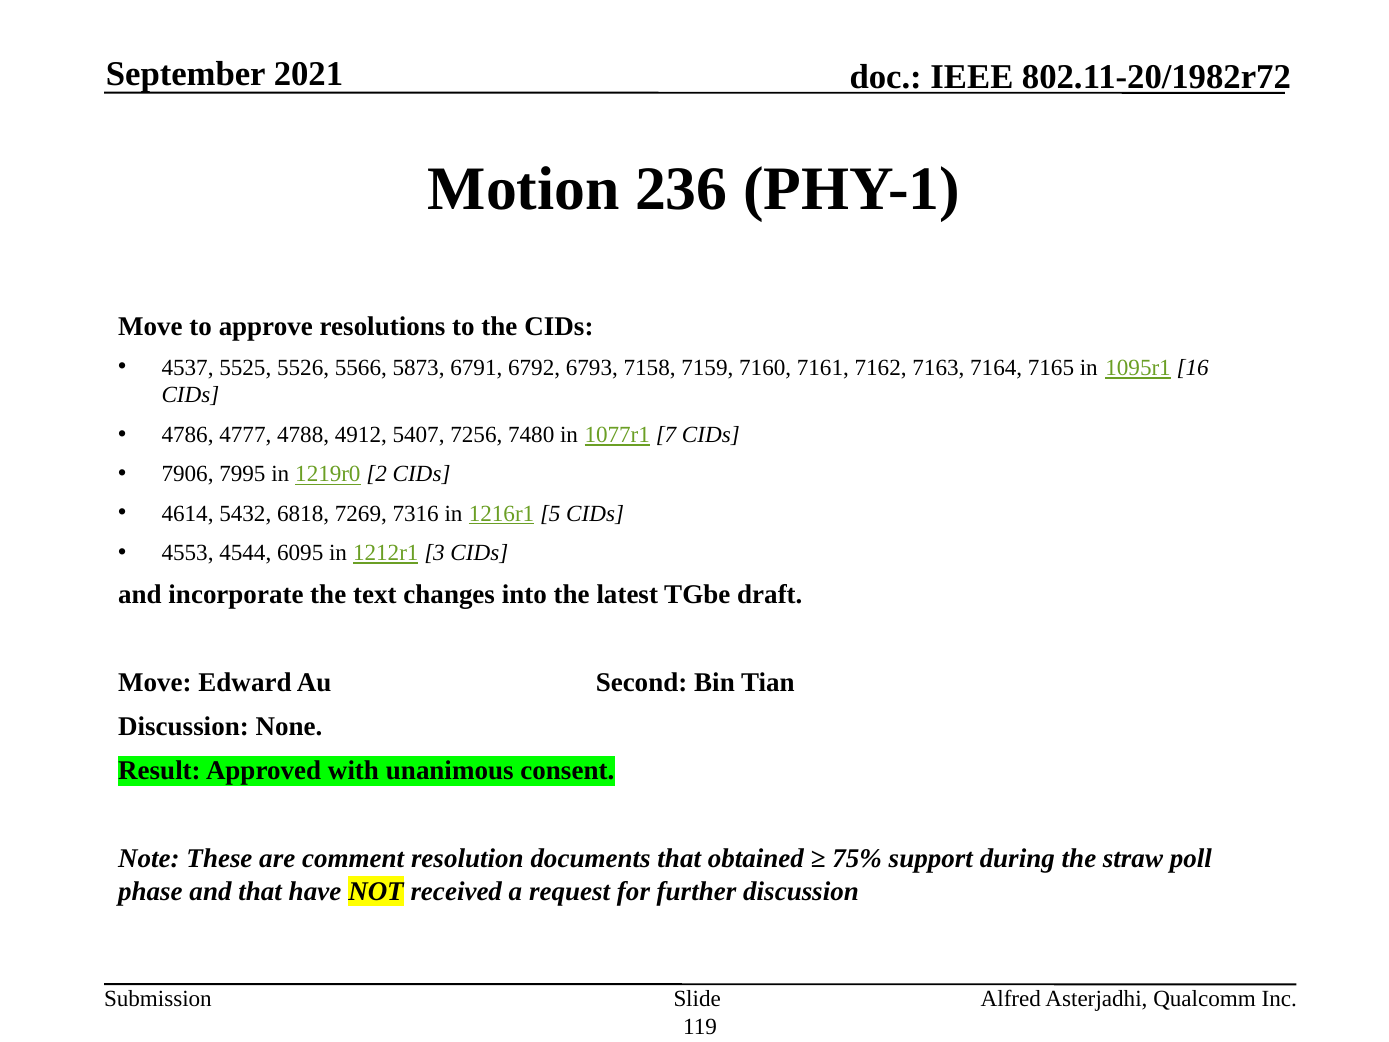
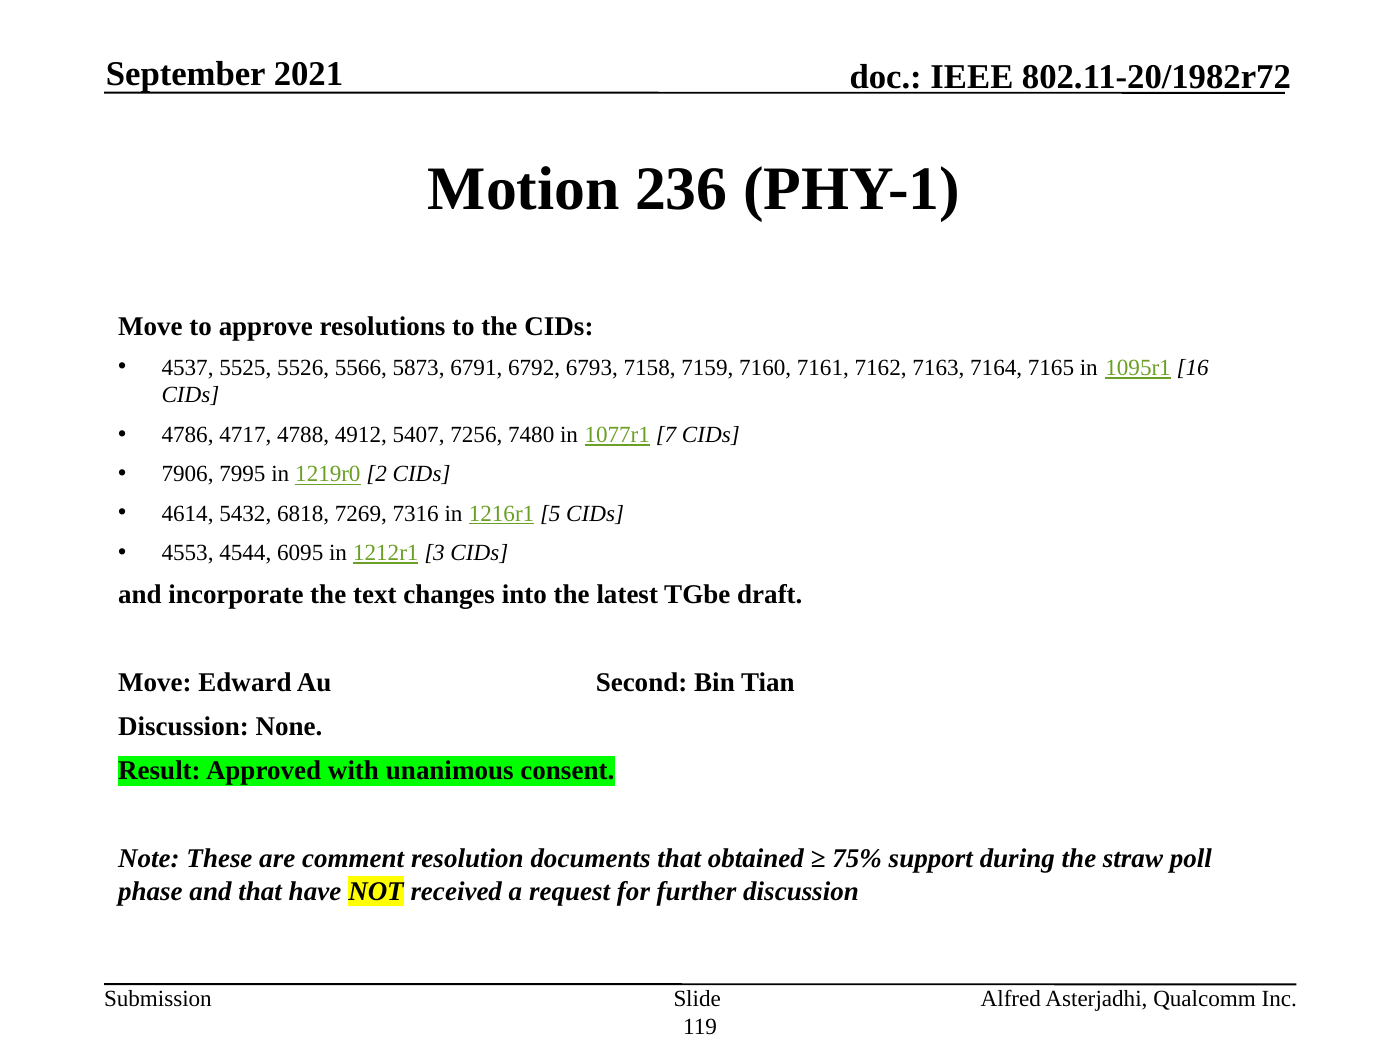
4777: 4777 -> 4717 (245, 435)
